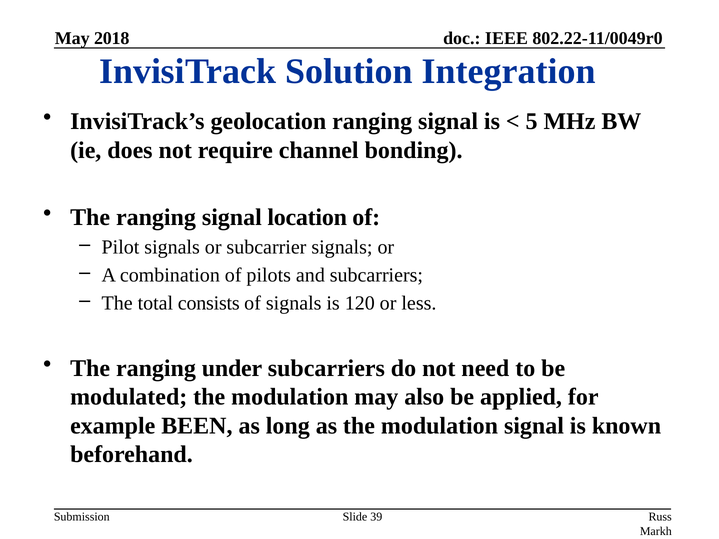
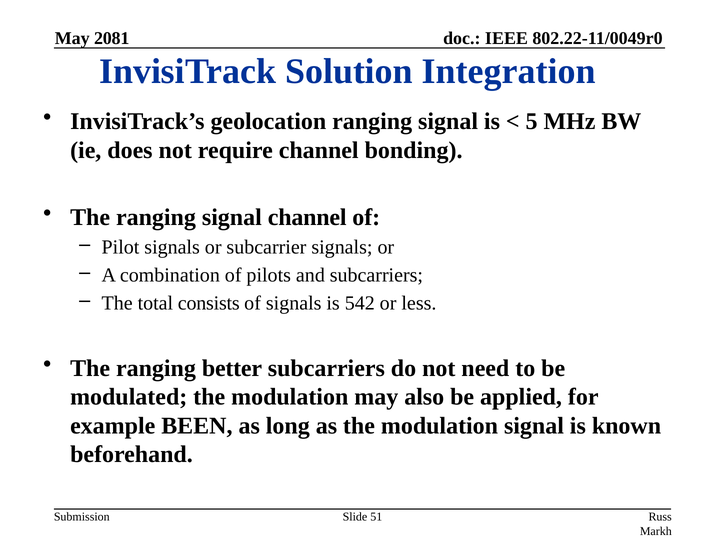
2018: 2018 -> 2081 (112, 38)
signal location: location -> channel (307, 217)
120: 120 -> 542 (360, 303)
under: under -> better (232, 368)
39: 39 -> 51 (376, 517)
